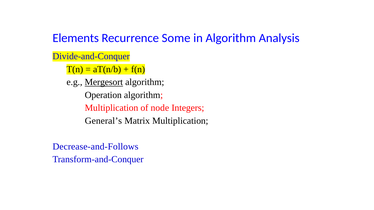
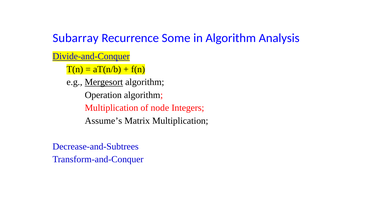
Elements: Elements -> Subarray (76, 38)
Divide-and-Conquer underline: none -> present (91, 57)
General’s: General’s -> Assume’s (103, 121)
Decrease-and-Follows: Decrease-and-Follows -> Decrease-and-Subtrees (96, 147)
